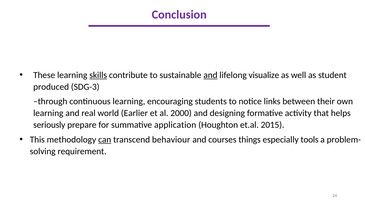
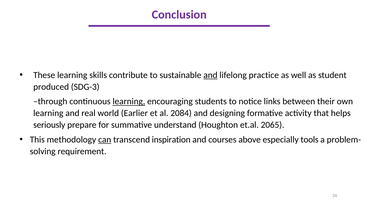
skills underline: present -> none (98, 75)
visualize: visualize -> practice (264, 75)
learning underline: none -> present (129, 102)
2000: 2000 -> 2084 (181, 113)
application: application -> understand (175, 125)
2015: 2015 -> 2065 (273, 125)
behaviour: behaviour -> inspiration (171, 140)
things: things -> above (250, 140)
